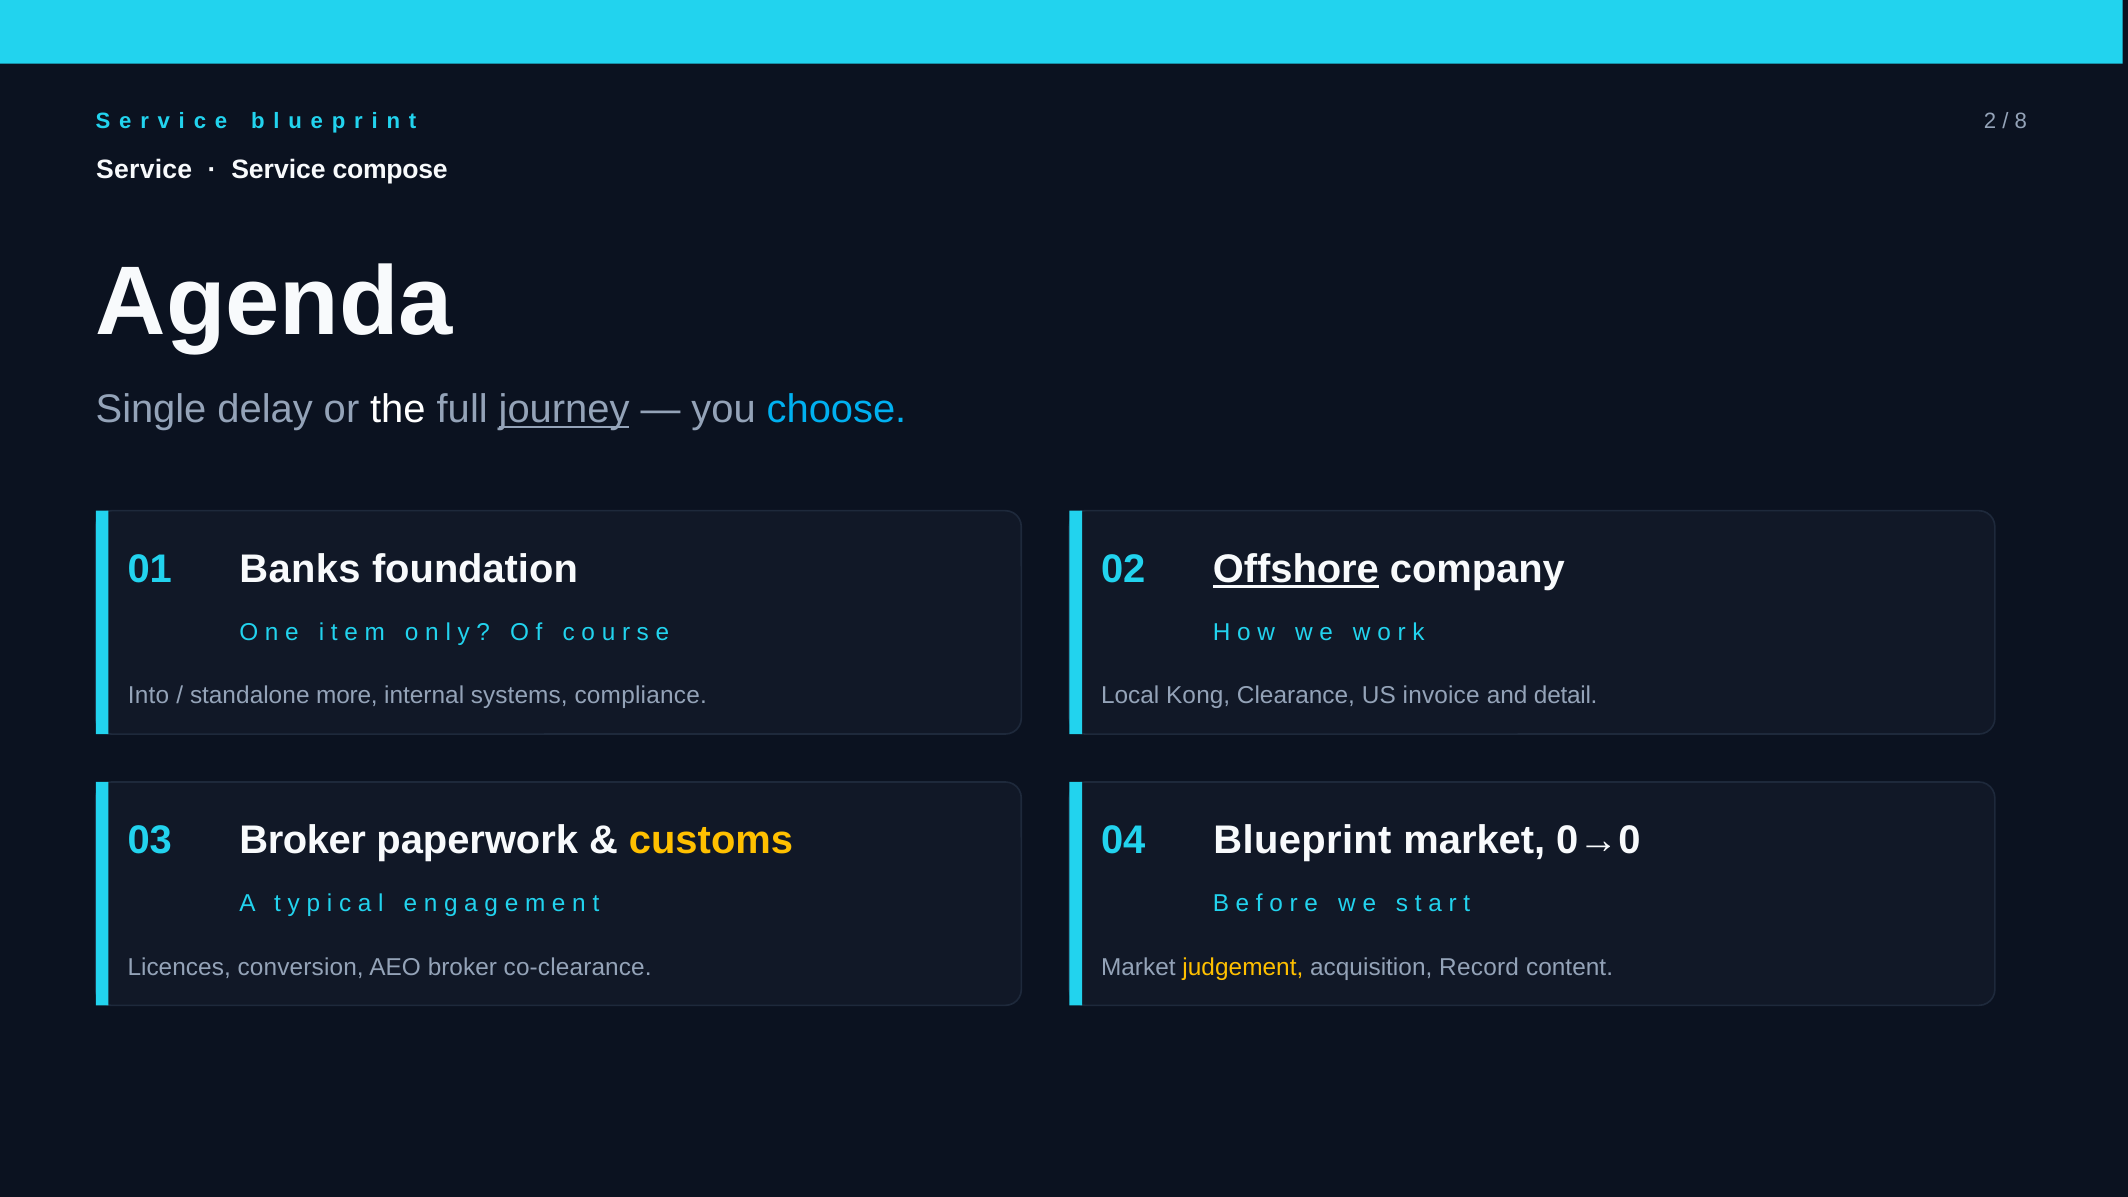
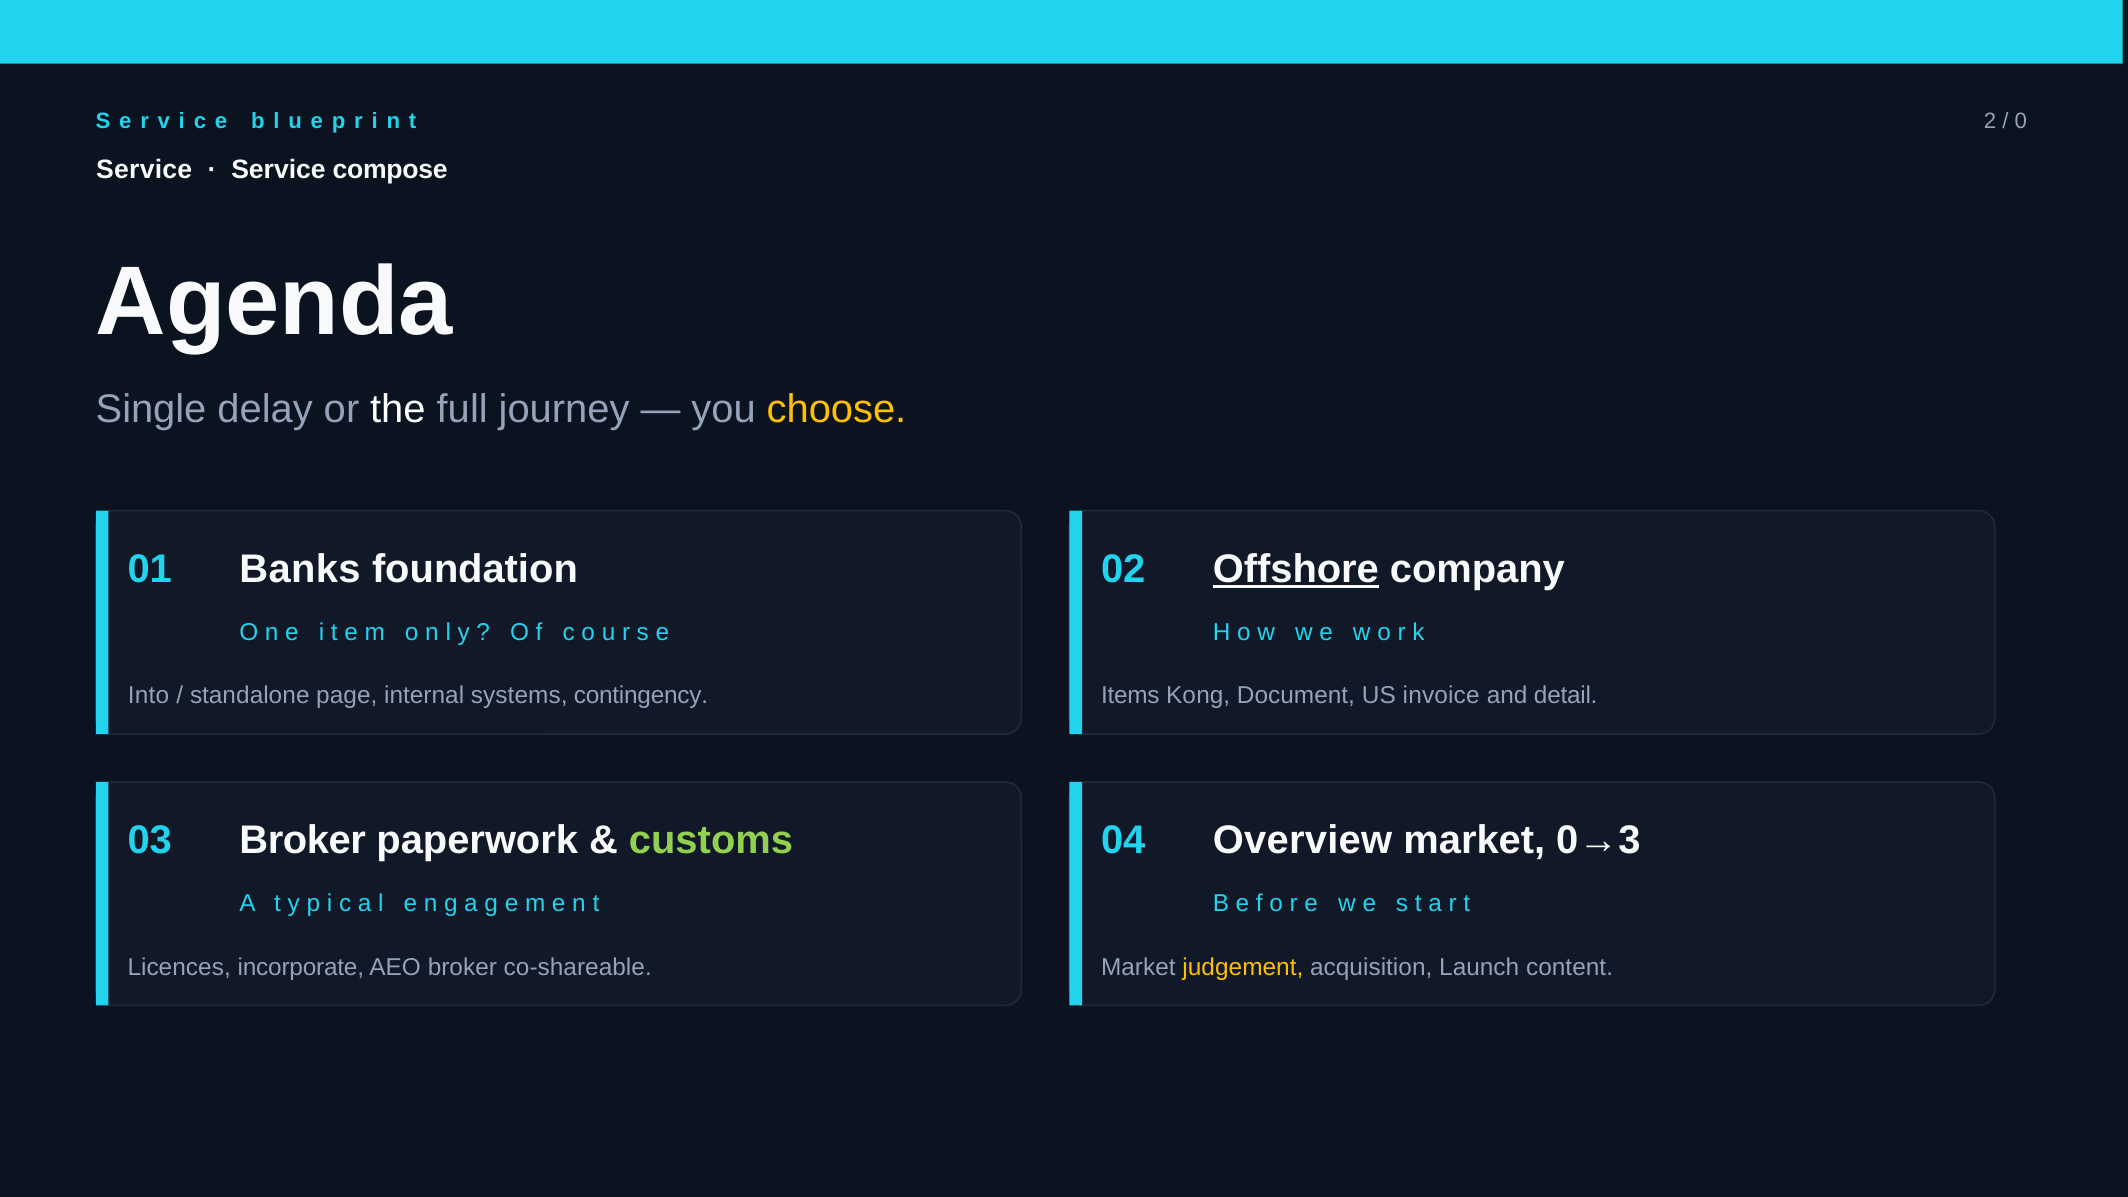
8: 8 -> 0 (2021, 121)
journey underline: present -> none (564, 410)
choose colour: light blue -> yellow (836, 410)
more: more -> page (347, 696)
compliance: compliance -> contingency (641, 696)
Local: Local -> Items (1130, 696)
Clearance: Clearance -> Document (1296, 696)
customs colour: yellow -> light green (711, 841)
Blueprint: Blueprint -> Overview (1303, 841)
0→0: 0→0 -> 0→3 (1598, 841)
conversion: conversion -> incorporate (301, 967)
co-clearance: co-clearance -> co-shareable (578, 967)
Record: Record -> Launch (1479, 967)
